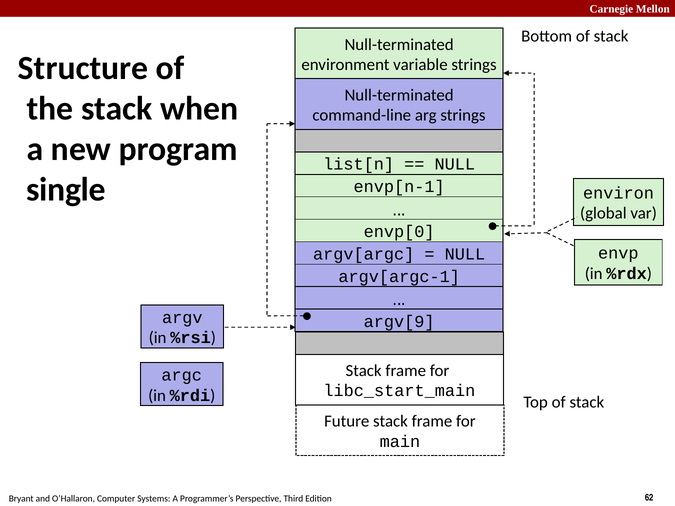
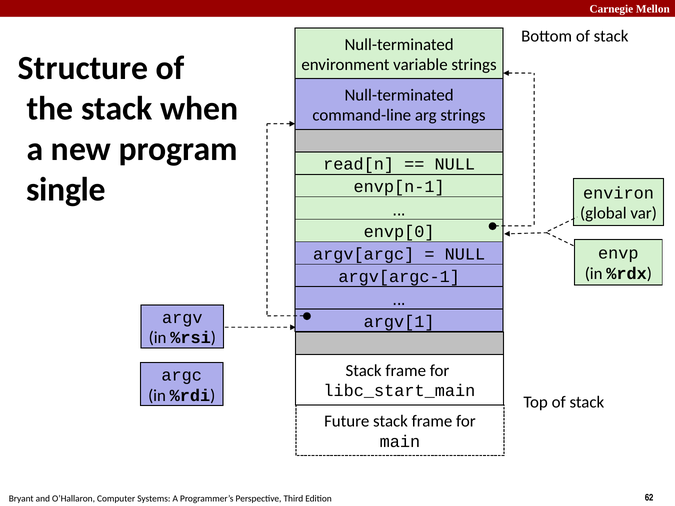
list[n: list[n -> read[n (359, 164)
argv[9: argv[9 -> argv[1 (399, 322)
